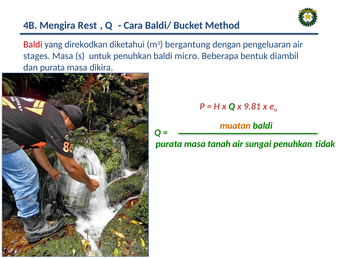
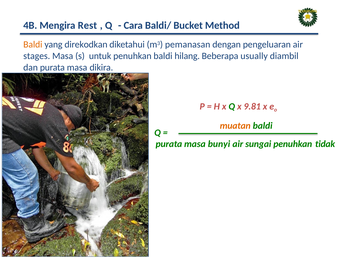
Baldi colour: red -> orange (33, 44)
bergantung: bergantung -> pemanasan (188, 44)
micro: micro -> hilang (187, 56)
bentuk: bentuk -> usually (254, 56)
tanah: tanah -> bunyi (219, 144)
